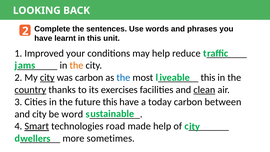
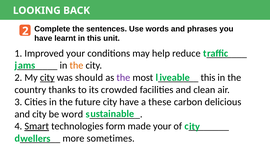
was carbon: carbon -> should (89, 78)
the colour: blue -> purple (123, 78)
country underline: present -> none (30, 90)
exercises: exercises -> crowded (119, 90)
clean underline: present -> none (204, 90)
future this: this -> city (110, 102)
today: today -> these (160, 102)
between: between -> delicious (223, 102)
road: road -> form (116, 126)
made help: help -> your (162, 126)
